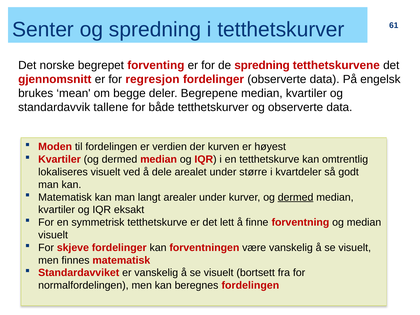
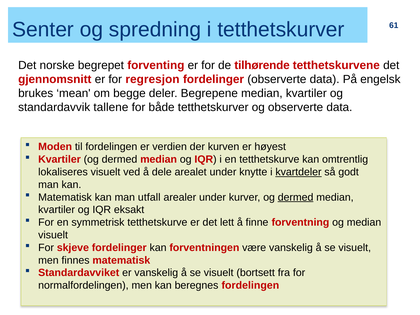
de spredning: spredning -> tilhørende (262, 65)
større: større -> knytte (253, 172)
kvartdeler underline: none -> present (298, 172)
langt: langt -> utfall (149, 197)
